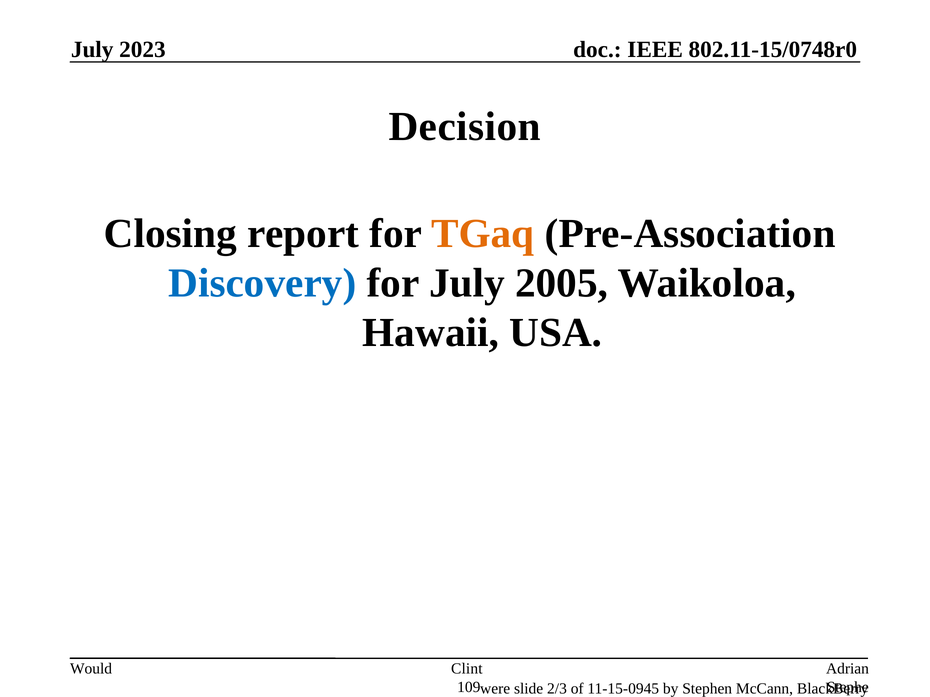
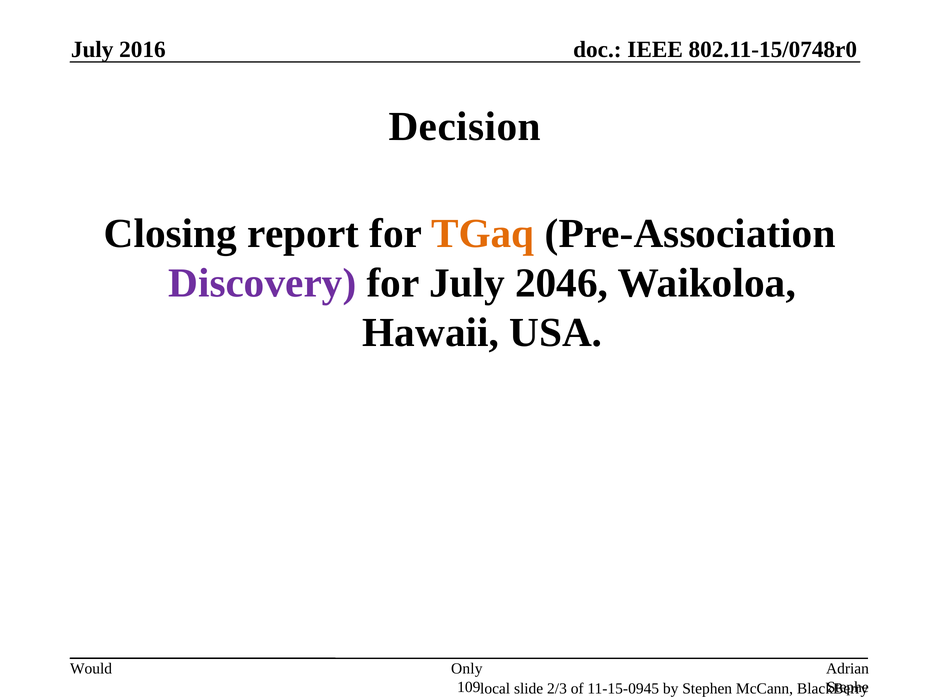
2023: 2023 -> 2016 (142, 50)
Discovery colour: blue -> purple (262, 283)
2005: 2005 -> 2046 (562, 283)
Clint: Clint -> Only (467, 669)
were: were -> local (495, 689)
